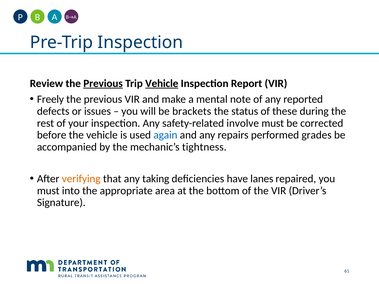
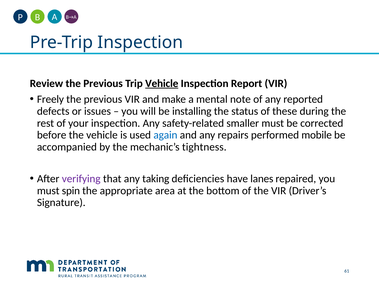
Previous underline: present -> none (103, 83)
brackets: brackets -> installing (192, 111)
involve: involve -> smaller (243, 123)
grades: grades -> mobile (317, 135)
verifying colour: orange -> purple (81, 179)
into: into -> spin (71, 191)
